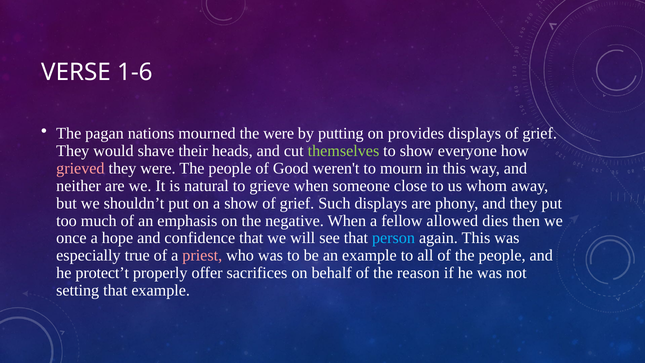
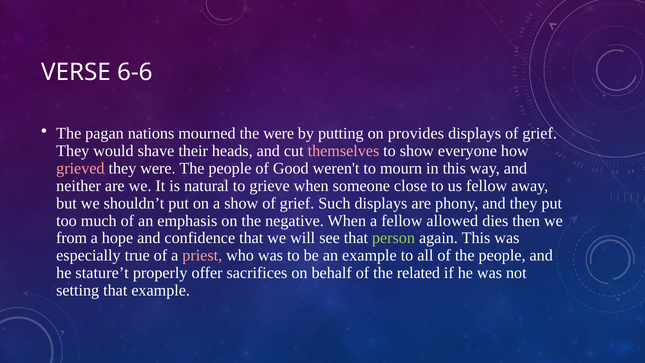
1-6: 1-6 -> 6-6 (135, 72)
themselves colour: light green -> pink (343, 151)
us whom: whom -> fellow (487, 186)
once: once -> from (72, 238)
person colour: light blue -> light green (393, 238)
protect’t: protect’t -> stature’t (102, 273)
reason: reason -> related (418, 273)
